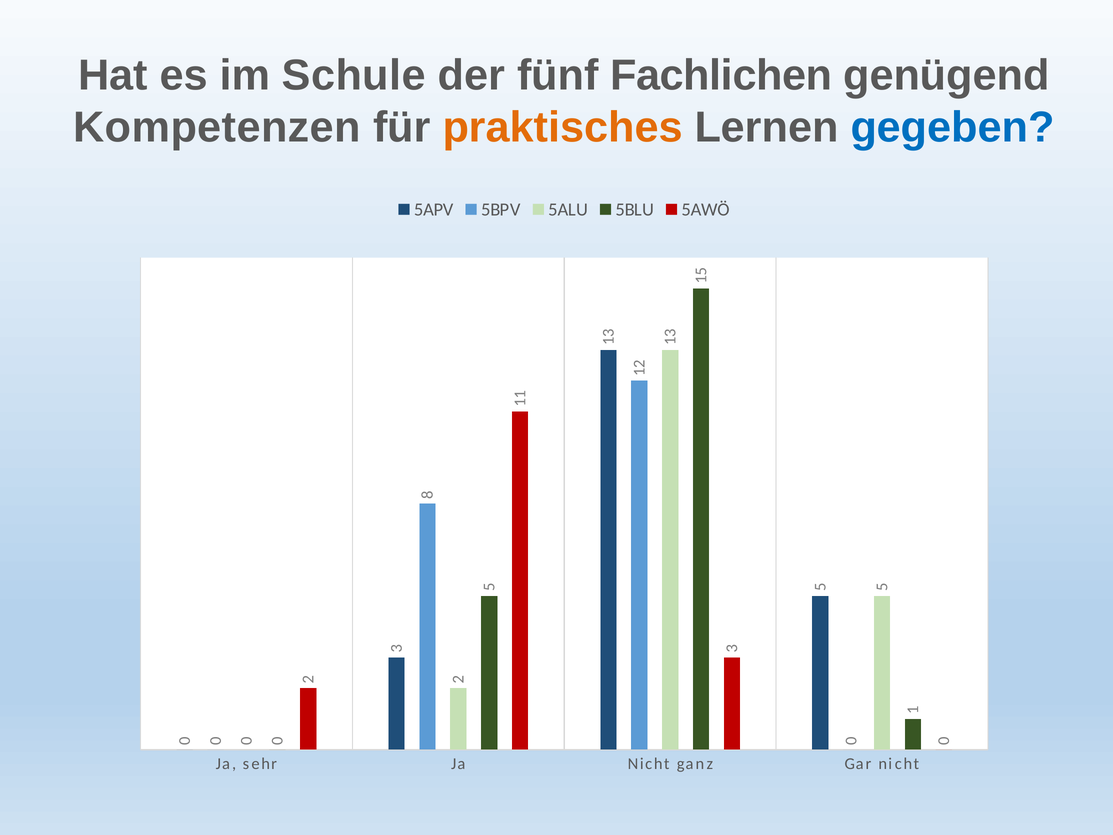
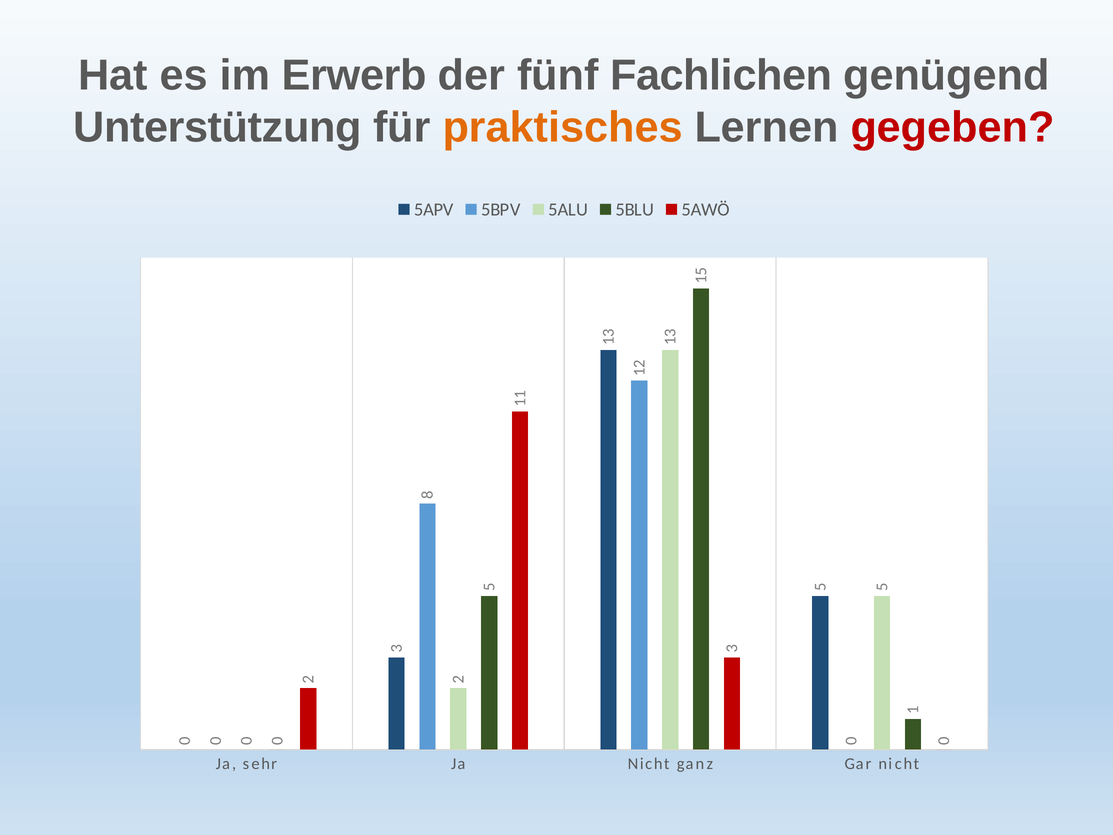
Schule: Schule -> Erwerb (354, 75)
Kompetenzen: Kompetenzen -> Unterstützung (217, 127)
gegeben colour: blue -> red (953, 127)
